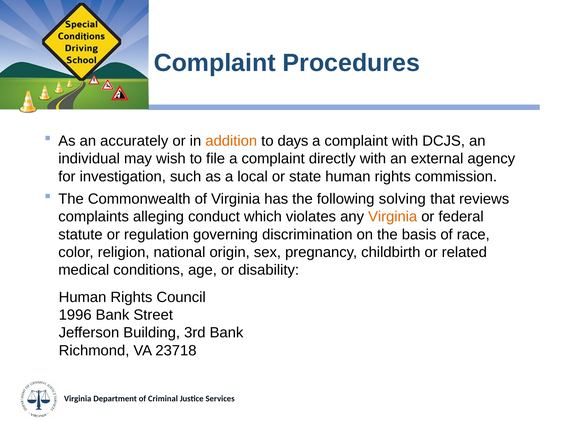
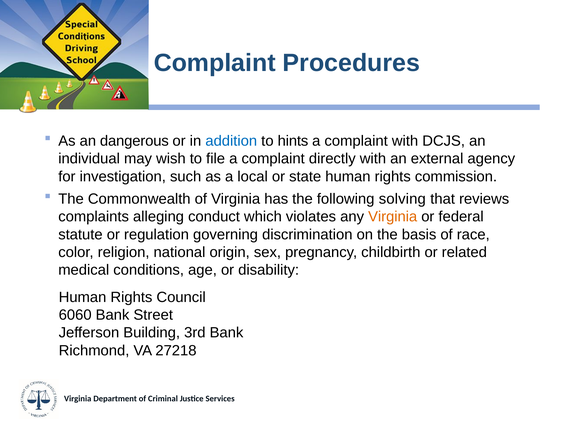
accurately: accurately -> dangerous (134, 141)
addition colour: orange -> blue (231, 141)
days: days -> hints (293, 141)
1996: 1996 -> 6060 (75, 315)
23718: 23718 -> 27218 (176, 351)
